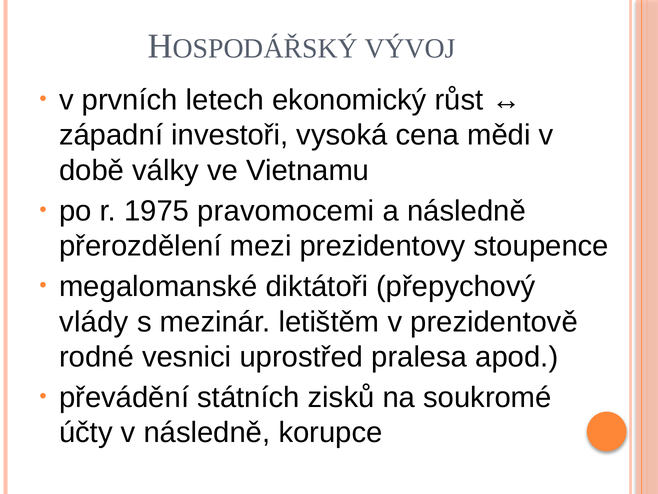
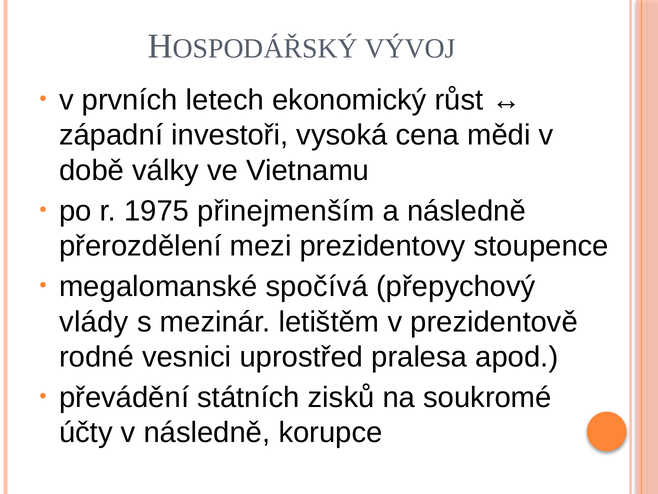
pravomocemi: pravomocemi -> přinejmenším (286, 211)
diktátoři: diktátoři -> spočívá (317, 287)
